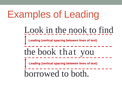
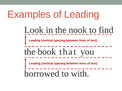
both: both -> with (80, 74)
